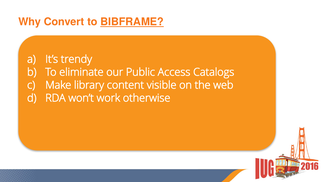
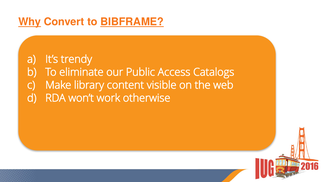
Why underline: none -> present (30, 22)
